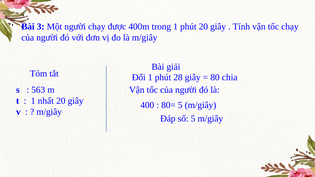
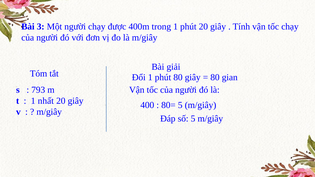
phút 28: 28 -> 80 (178, 77)
chia: chia -> gian (230, 77)
563: 563 -> 793 (38, 90)
